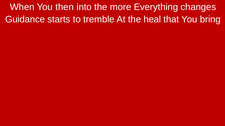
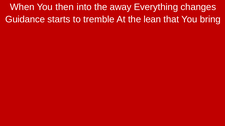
more: more -> away (121, 7)
heal: heal -> lean (152, 19)
